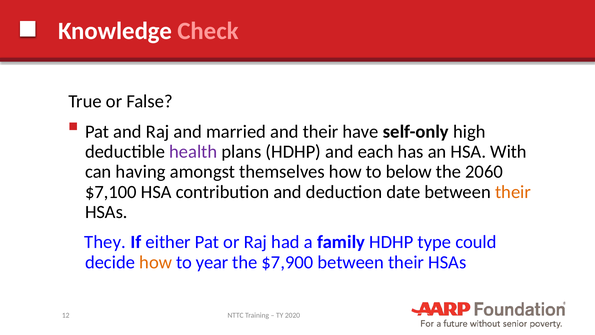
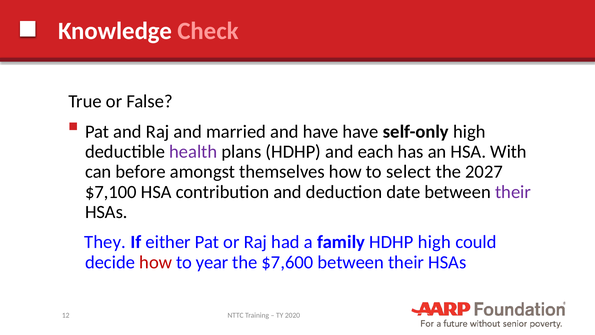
and their: their -> have (321, 131)
having: having -> before (141, 172)
below: below -> select (409, 172)
2060: 2060 -> 2027 (484, 172)
their colour: orange -> purple (513, 192)
HDHP type: type -> high (434, 242)
how colour: orange -> red (156, 262)
$7,900: $7,900 -> $7,600 (287, 262)
